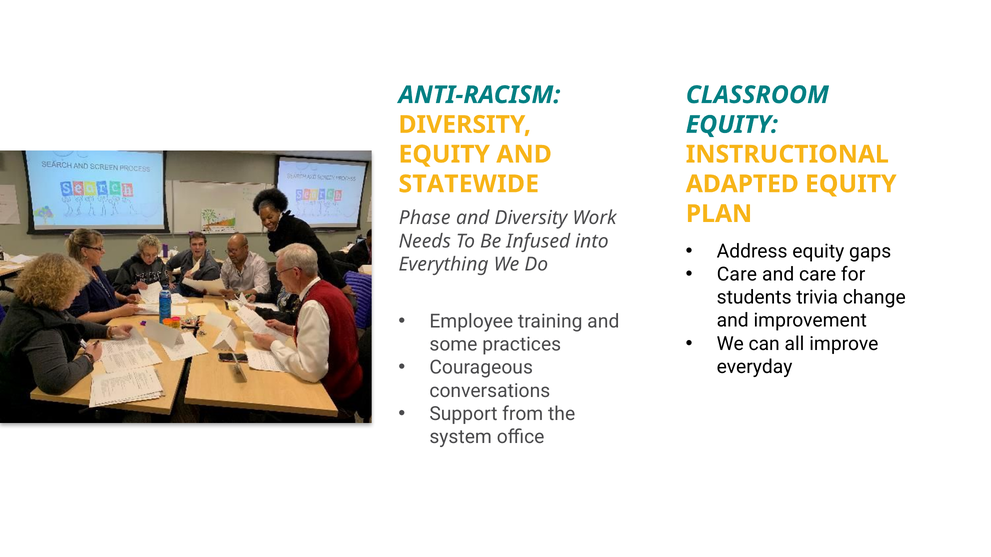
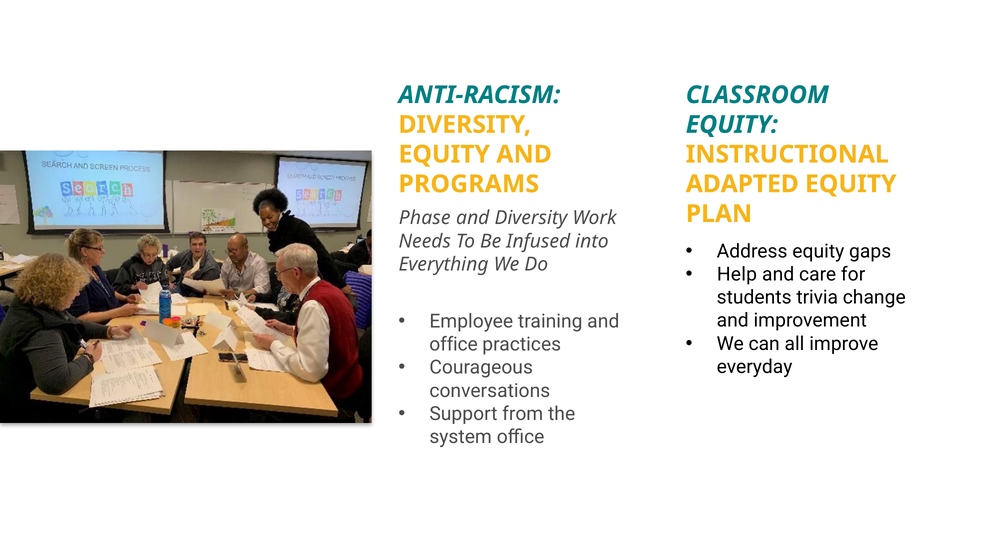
STATEWIDE: STATEWIDE -> PROGRAMS (469, 184)
Care: Care -> Help (737, 275)
some: some -> office (454, 345)
